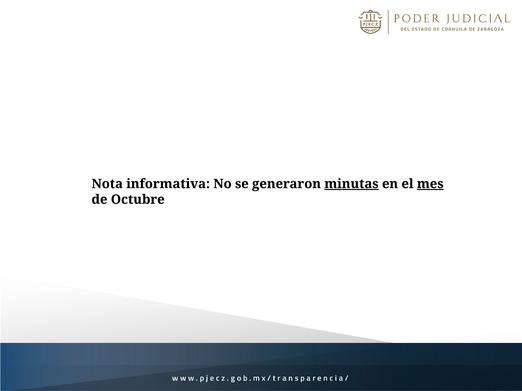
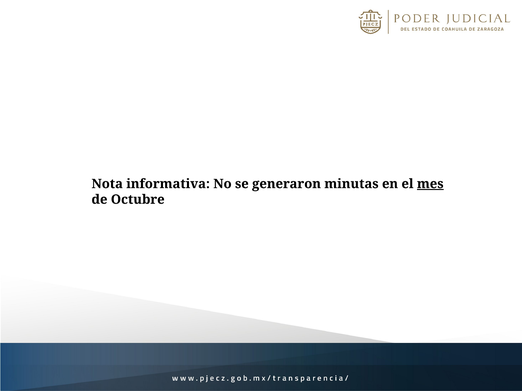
minutas underline: present -> none (351, 184)
